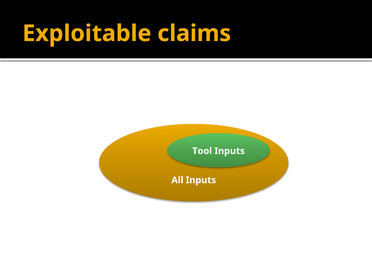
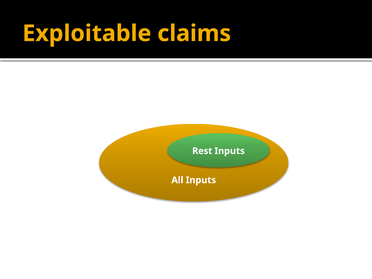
Tool: Tool -> Rest (202, 151)
